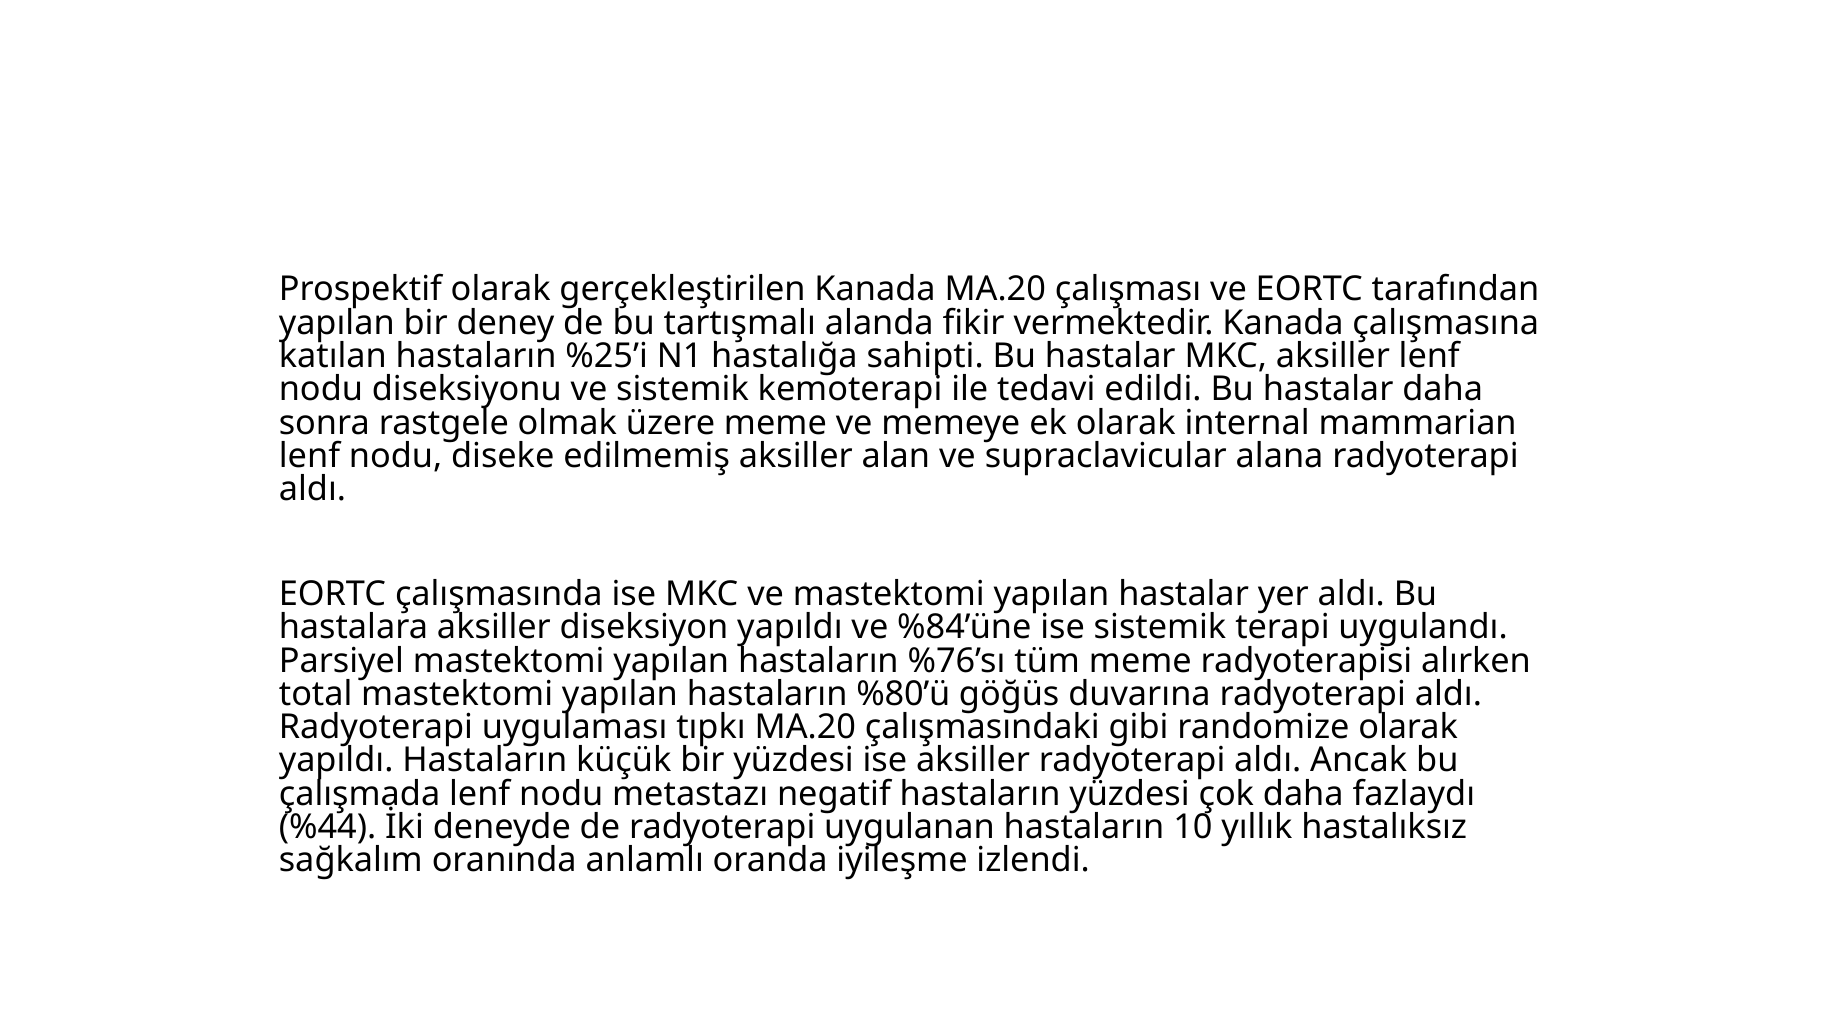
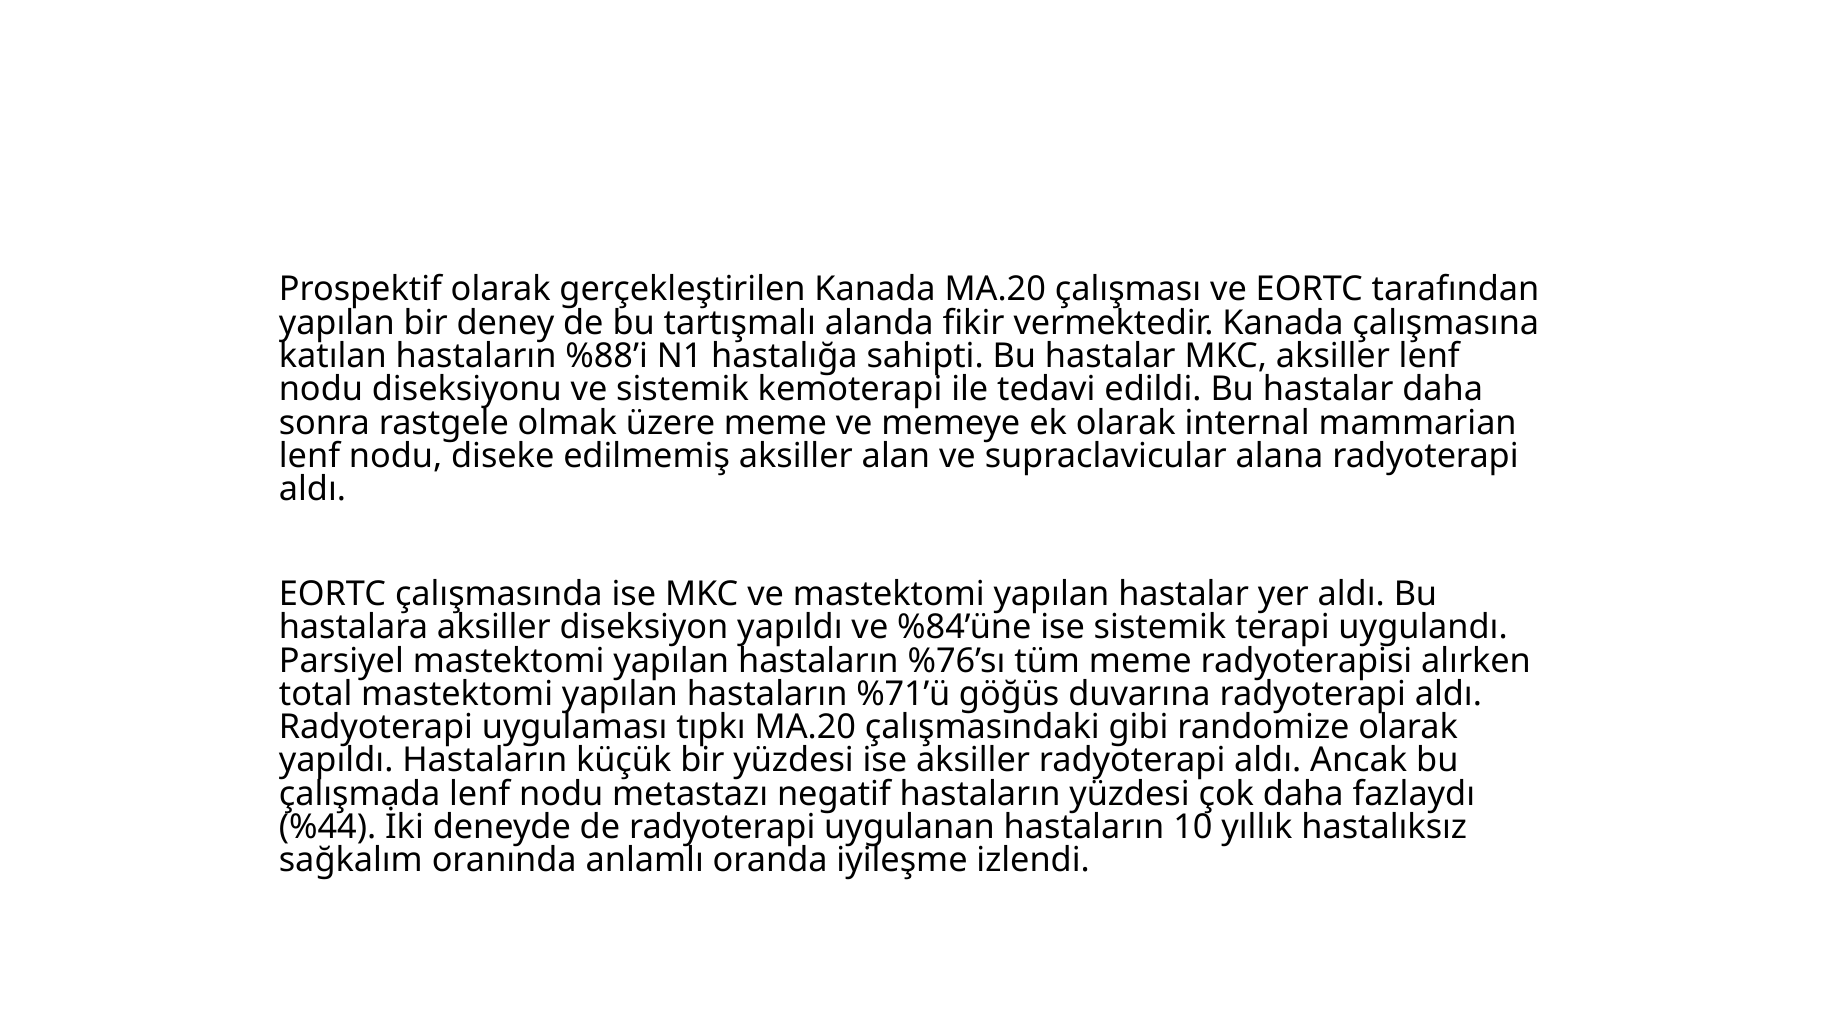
%25’i: %25’i -> %88’i (607, 356)
%80’ü: %80’ü -> %71’ü (903, 694)
